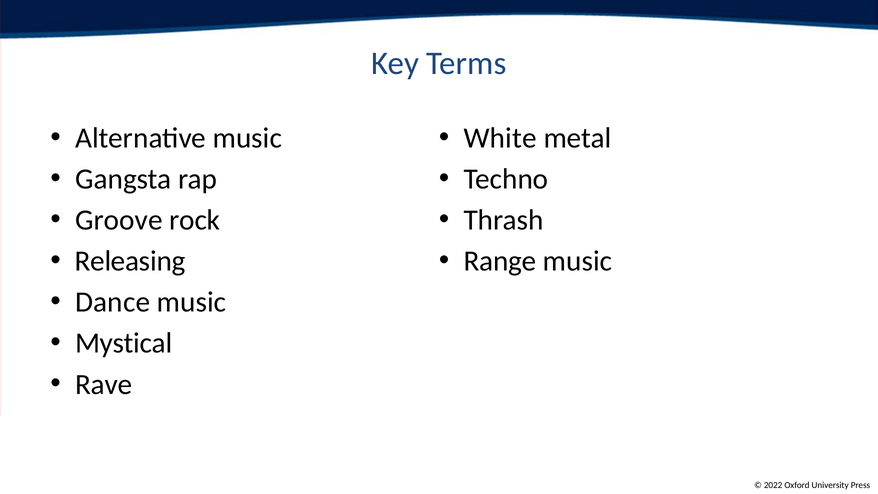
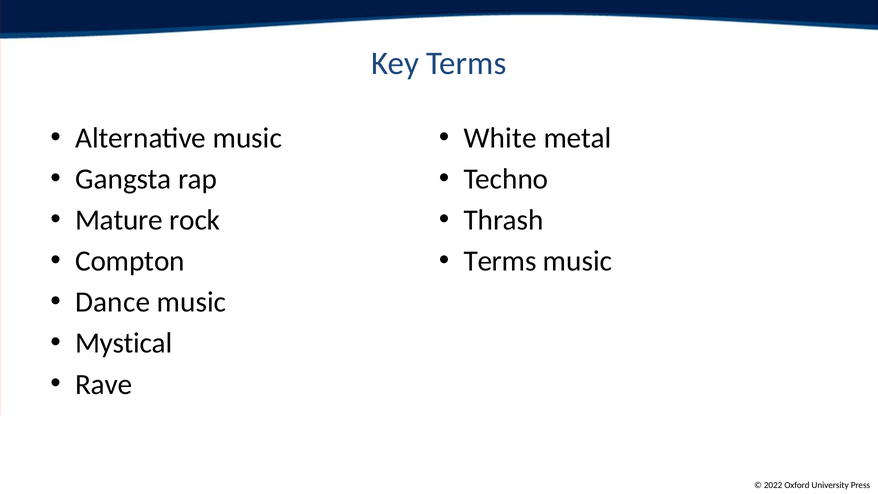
Groove: Groove -> Mature (119, 220)
Releasing: Releasing -> Compton (130, 261)
Range: Range -> Terms (500, 261)
